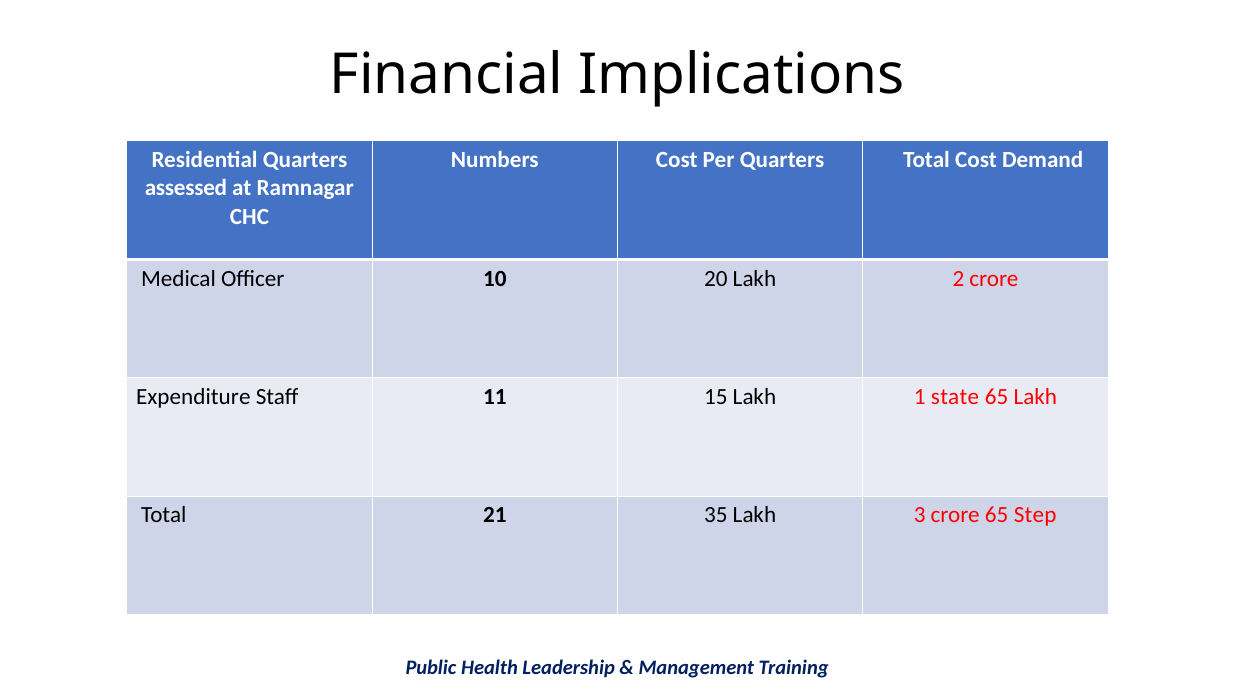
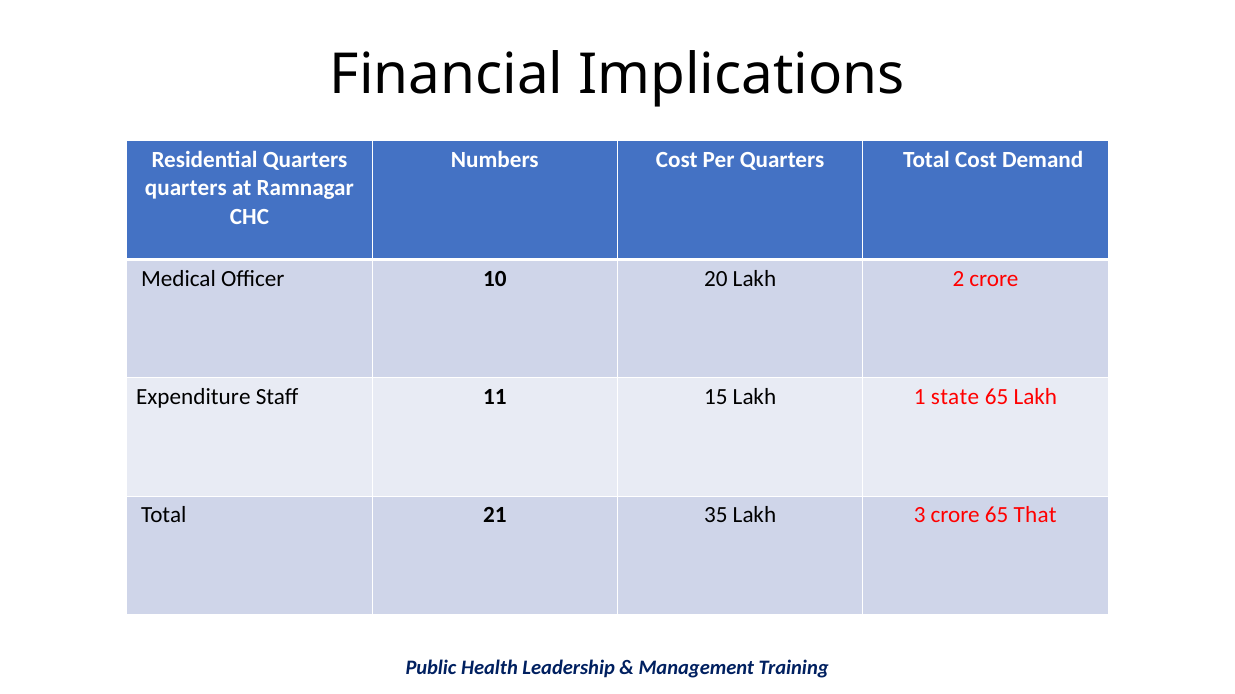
assessed: assessed -> quarters (186, 188)
Step: Step -> That (1035, 516)
